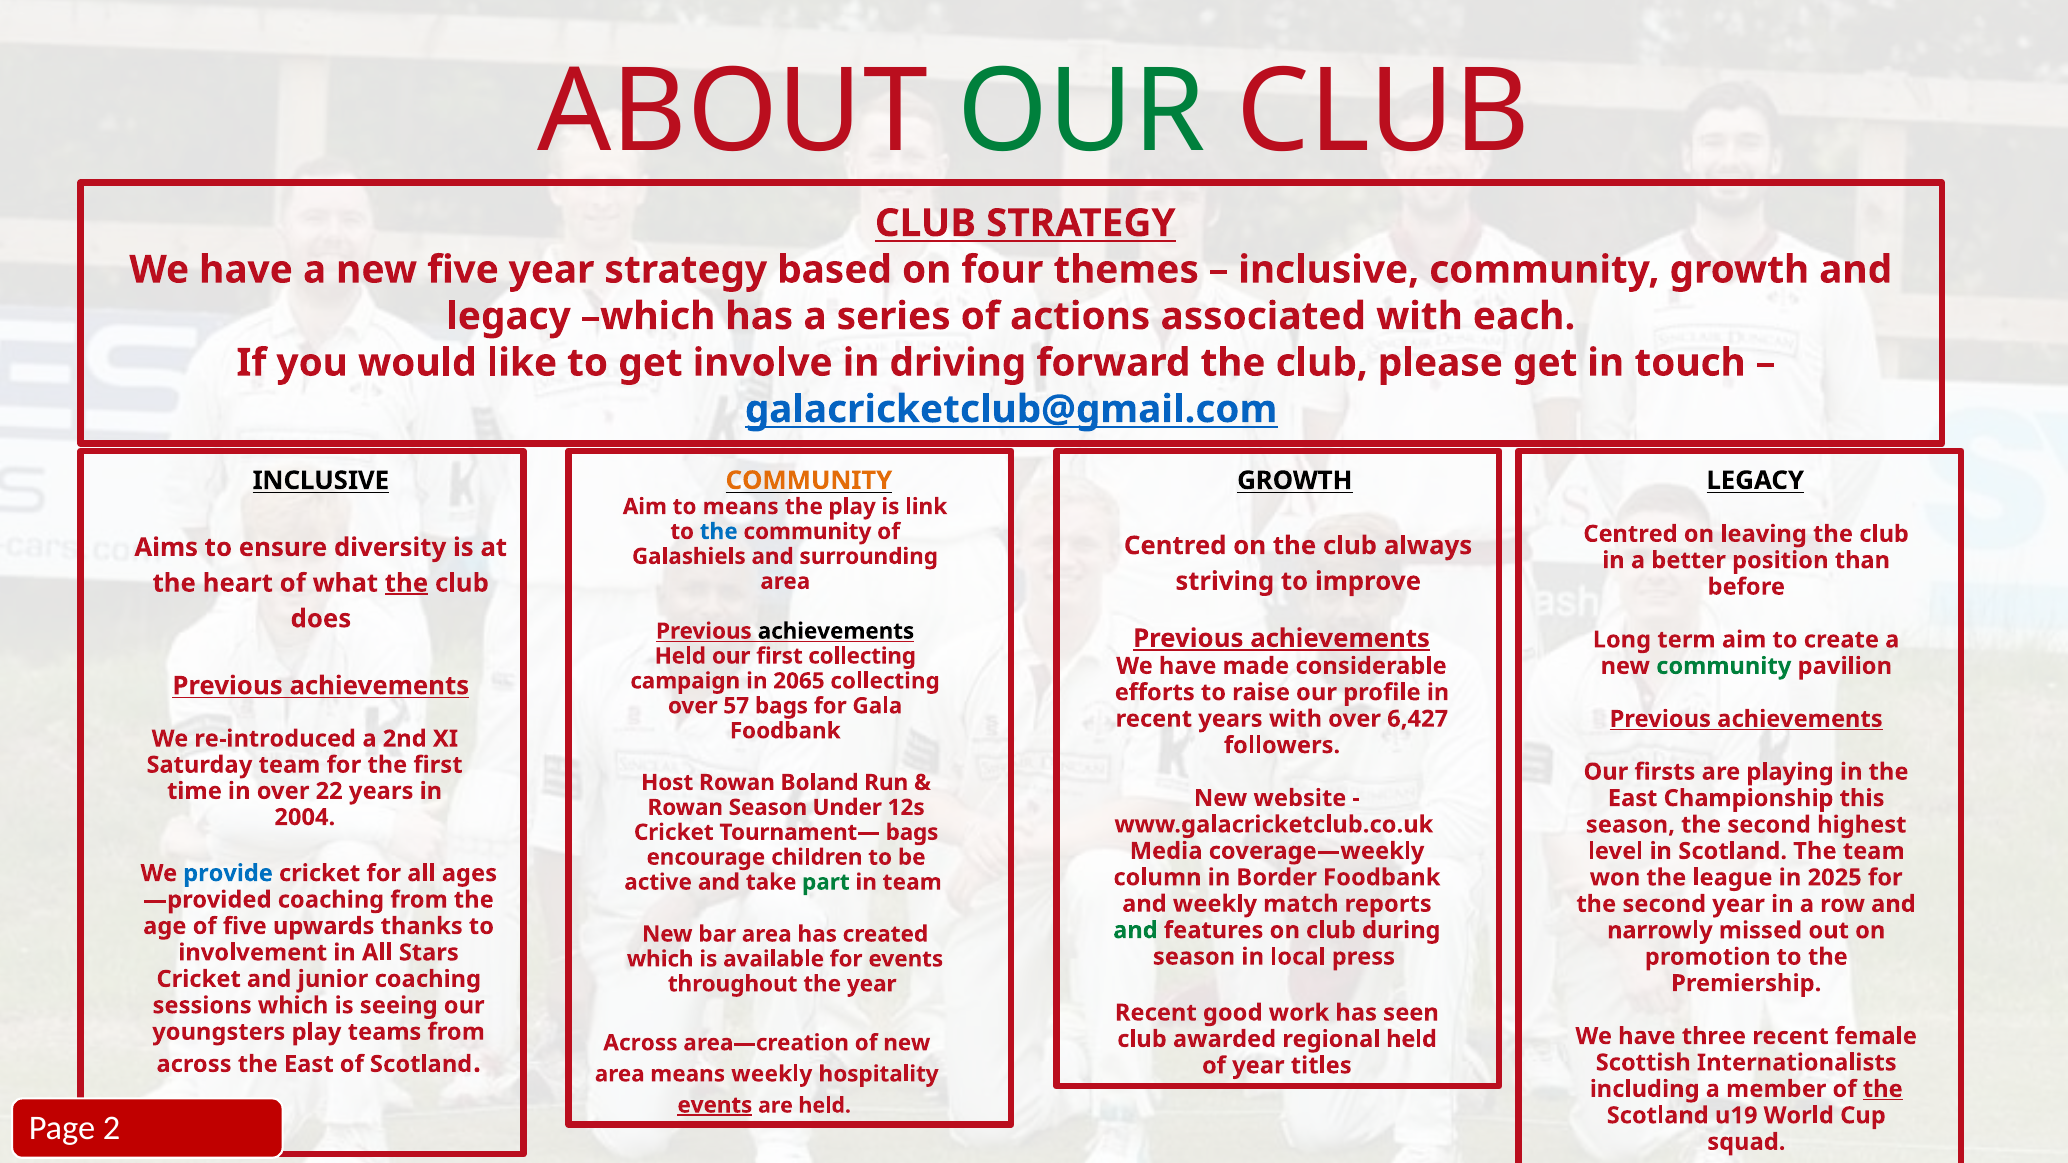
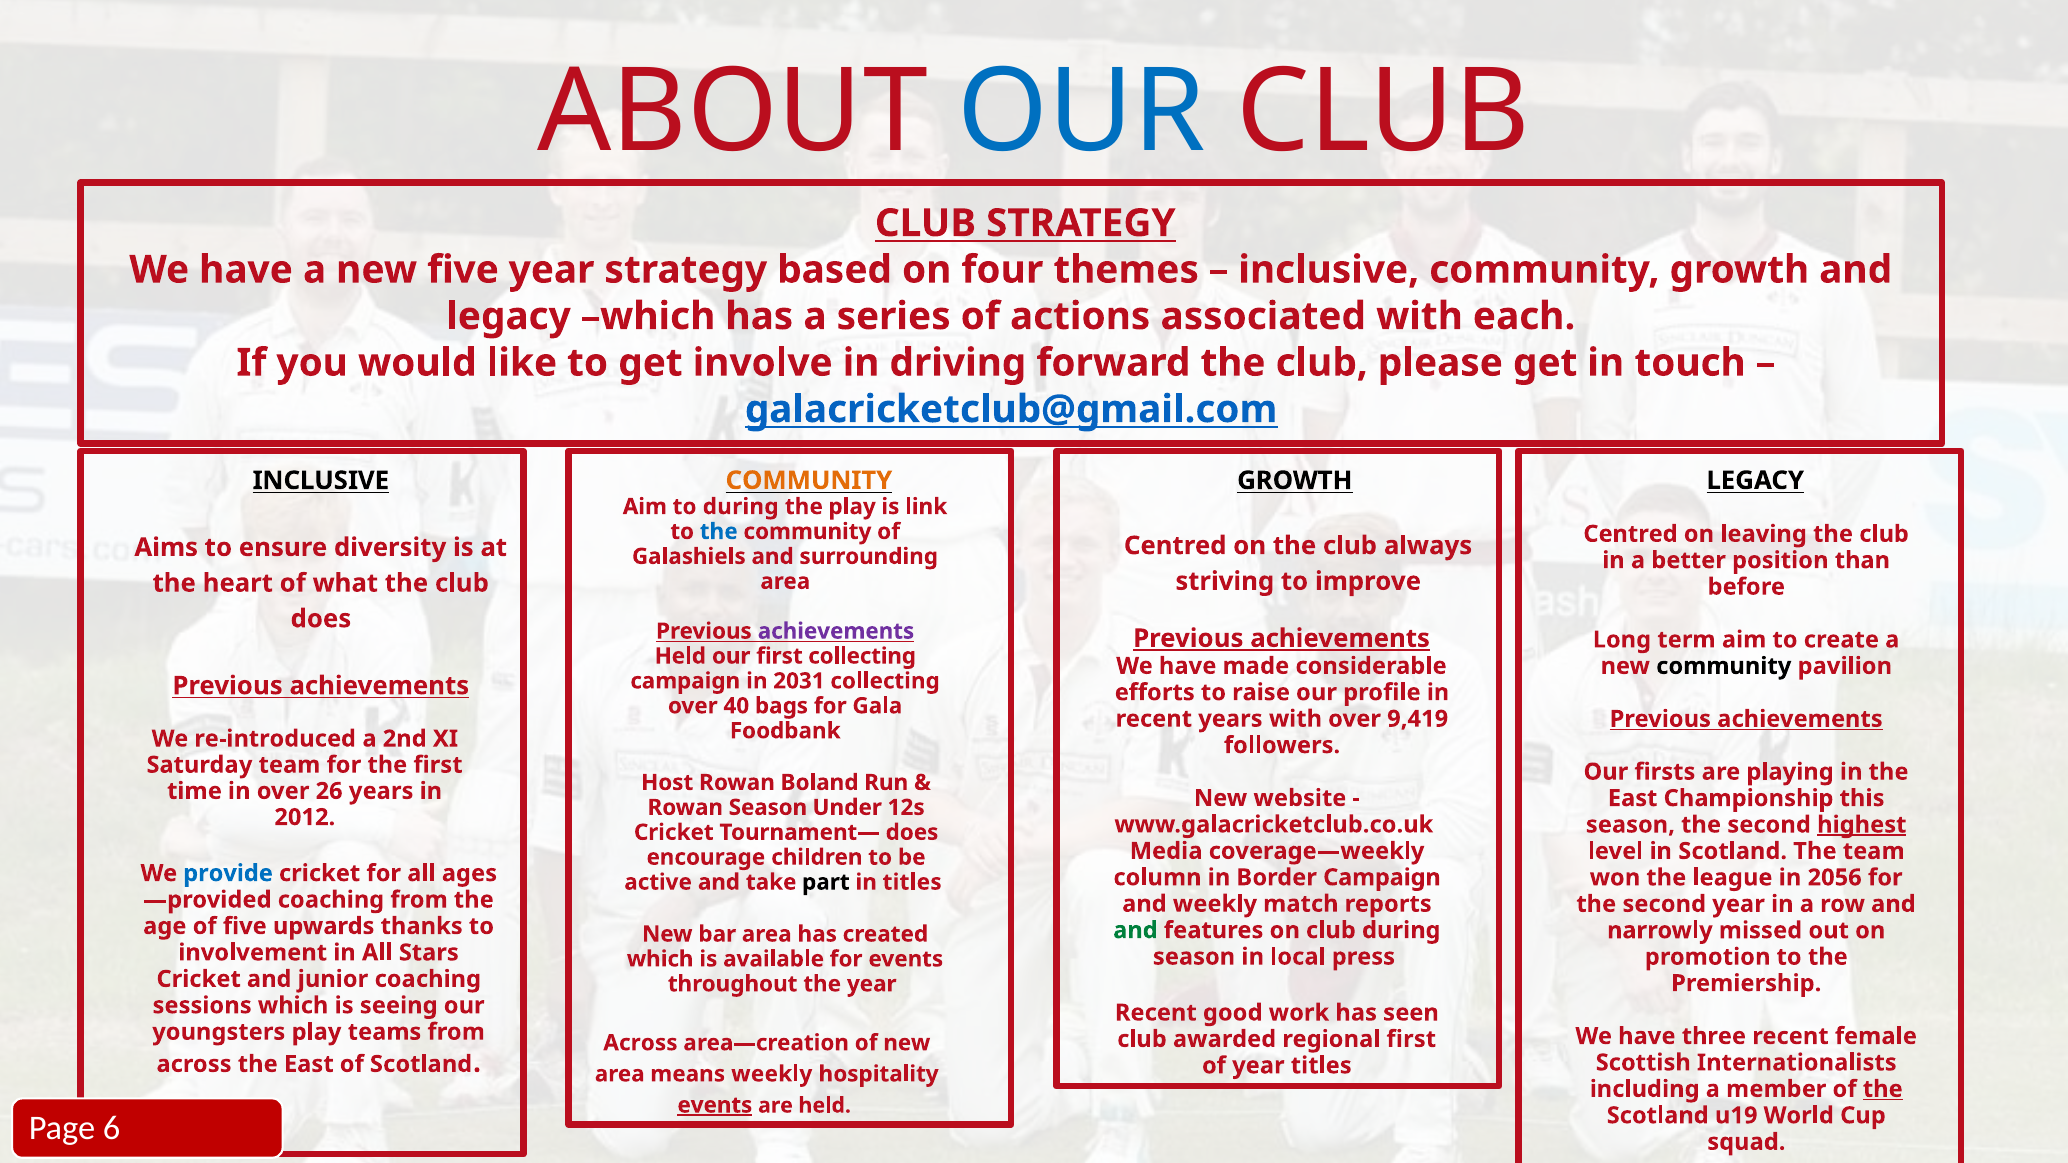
OUR colour: green -> blue (1082, 112)
to means: means -> during (741, 507)
the underline: present -> none (406, 583)
achievements colour: black -> purple (836, 631)
community colour: green -> black (1724, 666)
2065: 2065 -> 2031 (799, 681)
57: 57 -> 40 (736, 706)
6,427: 6,427 -> 9,419 (1418, 719)
22: 22 -> 26 (329, 791)
2004: 2004 -> 2012 (305, 817)
highest underline: none -> present (1862, 825)
Tournament— bags: bags -> does (912, 833)
Border Foodbank: Foodbank -> Campaign (1382, 878)
2025: 2025 -> 2056 (1835, 878)
part colour: green -> black (826, 882)
in team: team -> titles (912, 882)
regional held: held -> first (1411, 1039)
2: 2 -> 6 (112, 1128)
